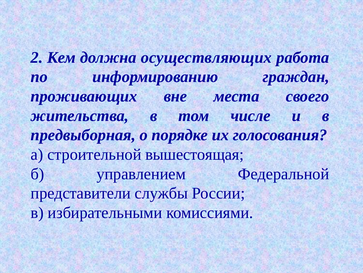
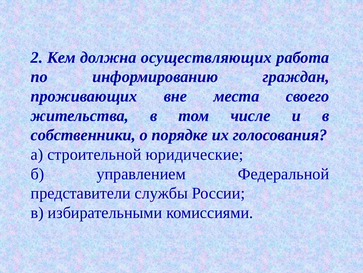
предвыборная: предвыборная -> собственники (83, 135)
вышестоящая: вышестоящая -> юридические (194, 154)
